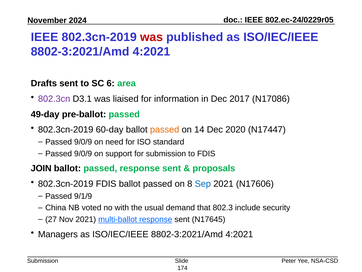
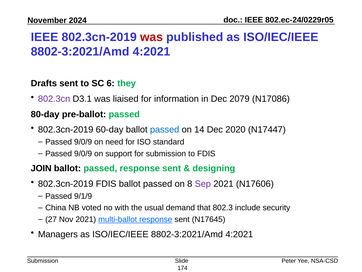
area: area -> they (127, 83)
2017: 2017 -> 2079 (239, 99)
49-day: 49-day -> 80-day (45, 114)
passed colour: orange -> blue (165, 129)
proposals: proposals -> designing (214, 168)
Sep colour: blue -> purple (203, 184)
